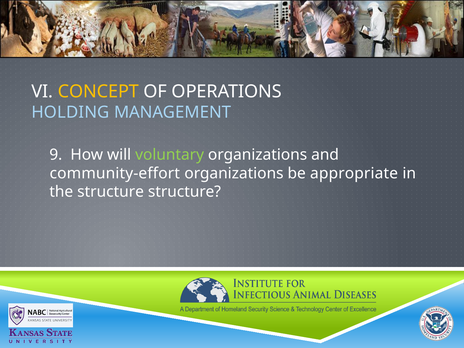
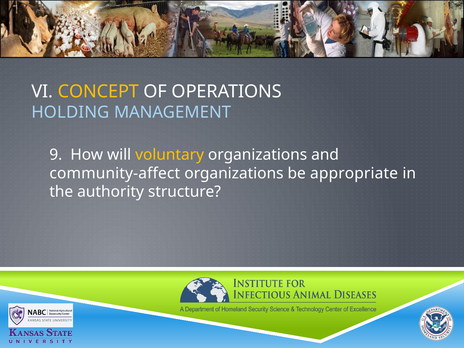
voluntary colour: light green -> yellow (170, 155)
community-effort: community-effort -> community-affect (115, 173)
the structure: structure -> authority (111, 192)
